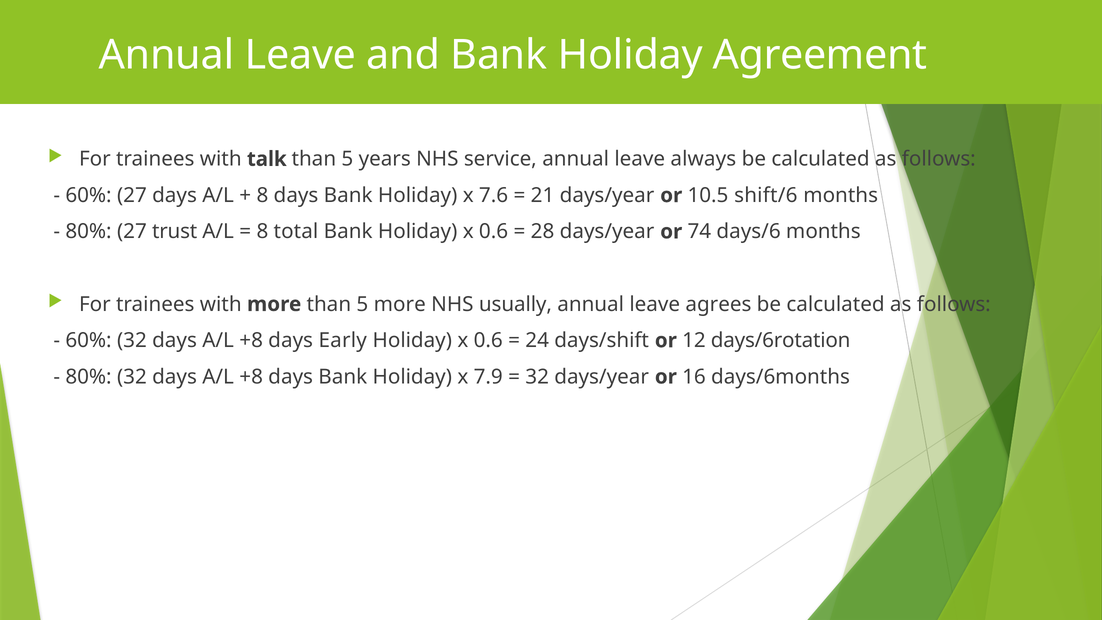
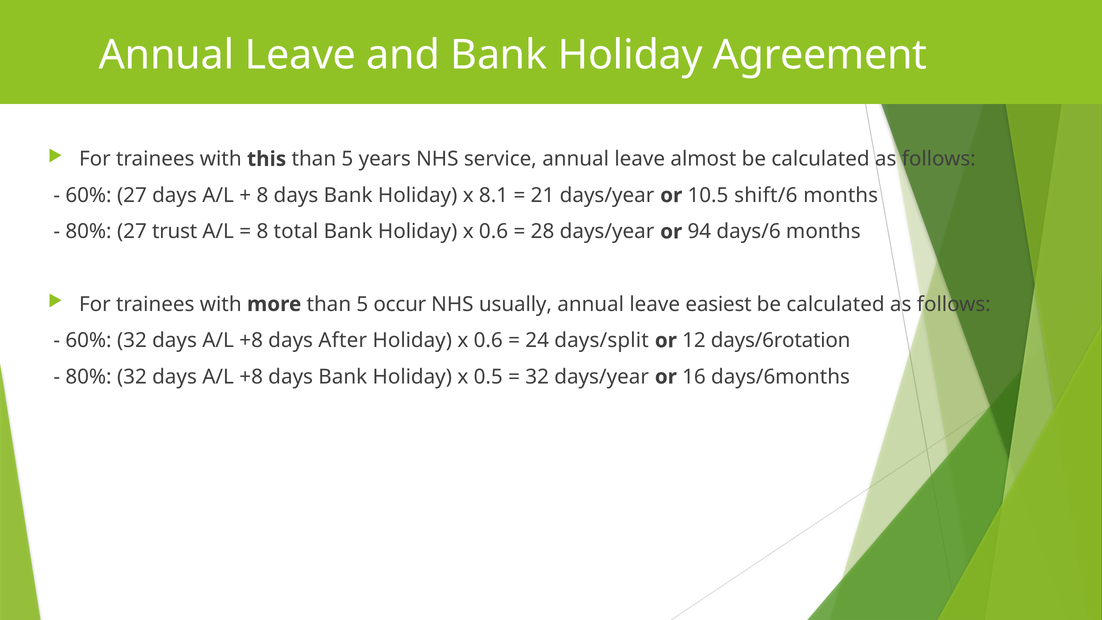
talk: talk -> this (267, 159)
always: always -> almost (703, 159)
7.6: 7.6 -> 8.1 (494, 195)
74: 74 -> 94 (699, 232)
5 more: more -> occur (400, 304)
agrees: agrees -> easiest (719, 304)
Early: Early -> After (343, 340)
days/shift: days/shift -> days/split (602, 340)
7.9: 7.9 -> 0.5 (488, 377)
